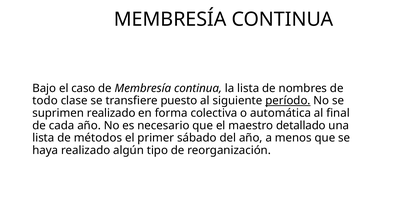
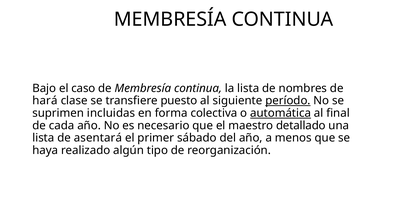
todo: todo -> hará (45, 101)
suprimen realizado: realizado -> incluidas (111, 113)
automática underline: none -> present (281, 113)
métodos: métodos -> asentará (98, 138)
